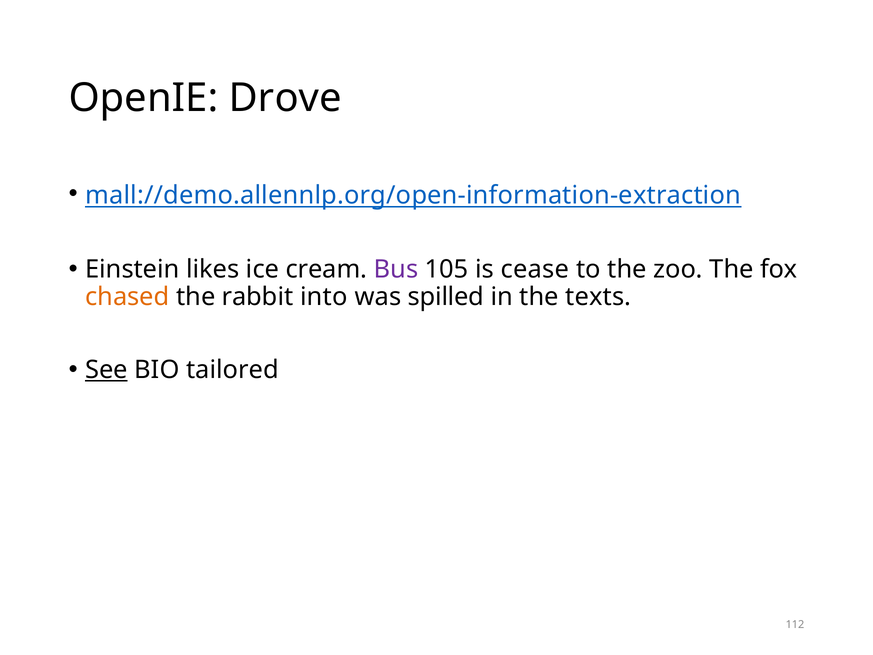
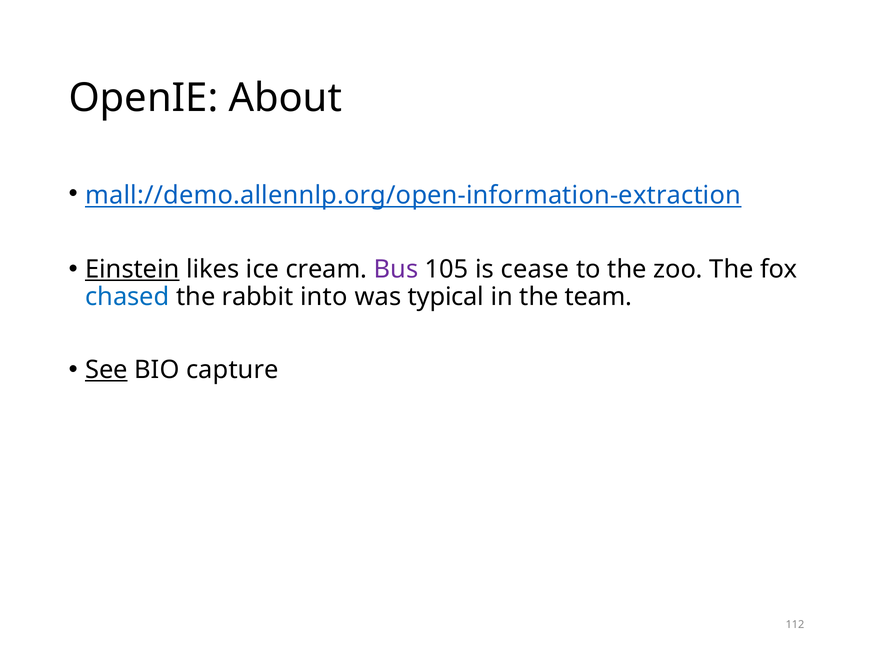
Drove: Drove -> About (285, 98)
Einstein underline: none -> present (132, 269)
chased colour: orange -> blue (127, 297)
spilled: spilled -> typical (446, 297)
texts: texts -> team (598, 297)
tailored: tailored -> capture (232, 370)
